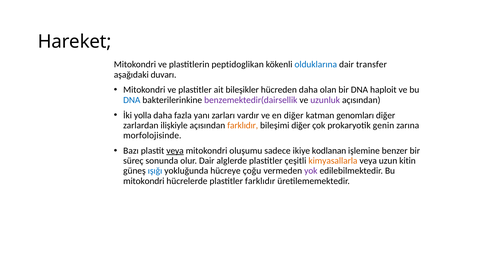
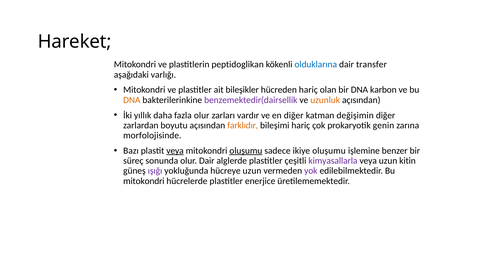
duvarı: duvarı -> varlığı (163, 75)
hücreden daha: daha -> hariç (308, 90)
haploit: haploit -> karbon (383, 90)
DNA colour: blue -> orange (132, 100)
uzunluk colour: purple -> orange (325, 100)
yolla: yolla -> yıllık (143, 115)
fazla yanı: yanı -> olur (202, 115)
genomları: genomları -> değişimin (355, 115)
ilişkiyle: ilişkiyle -> boyutu (174, 125)
bileşimi diğer: diğer -> hariç (301, 125)
oluşumu underline: none -> present (246, 151)
ikiye kodlanan: kodlanan -> oluşumu (329, 151)
kimyasallarla colour: orange -> purple (333, 161)
ışığı colour: blue -> purple (155, 171)
hücreye çoğu: çoğu -> uzun (252, 171)
plastitler farklıdır: farklıdır -> enerjice (260, 181)
